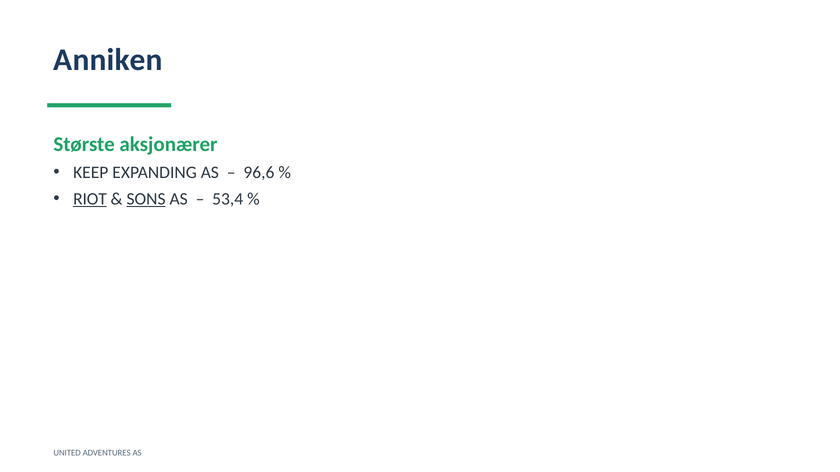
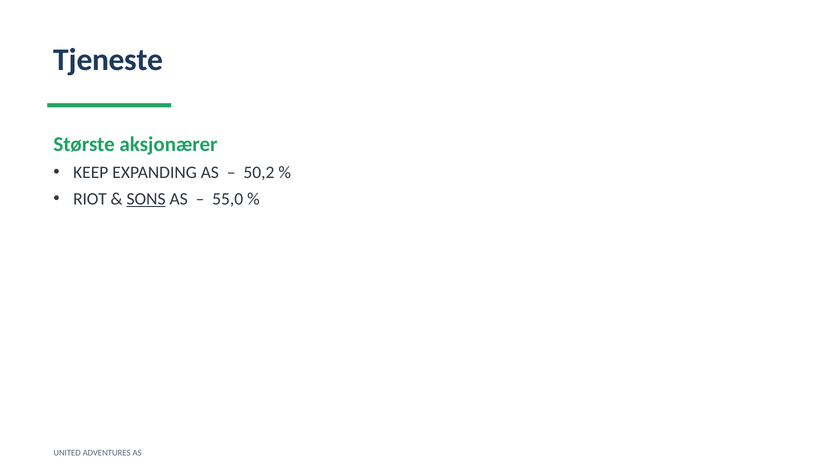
Anniken: Anniken -> Tjeneste (108, 60)
96,6: 96,6 -> 50,2 (259, 173)
RIOT underline: present -> none (90, 199)
53,4: 53,4 -> 55,0 (228, 199)
